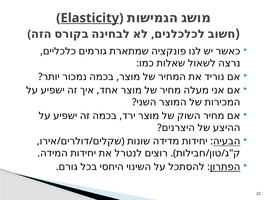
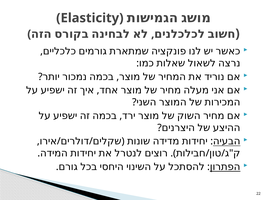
Elasticity underline: present -> none (90, 18)
